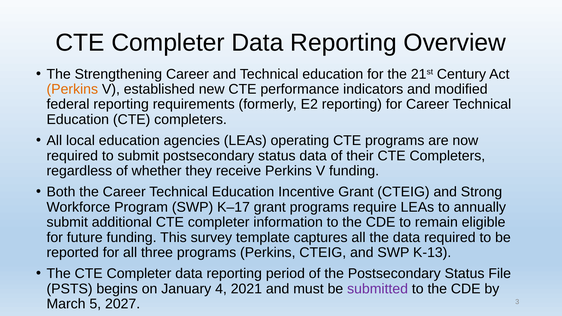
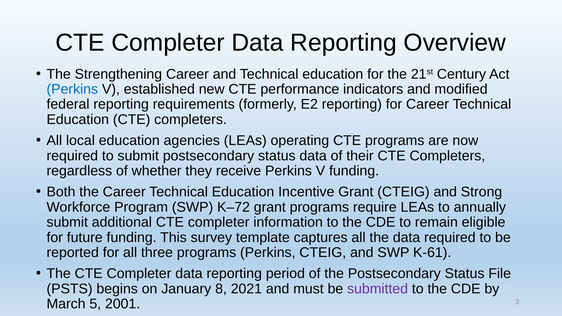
Perkins colour: orange -> blue (72, 89)
K–17: K–17 -> K–72 (234, 207)
K-13: K-13 -> K-61 (432, 253)
4: 4 -> 8 (221, 289)
2027: 2027 -> 2001 (123, 304)
